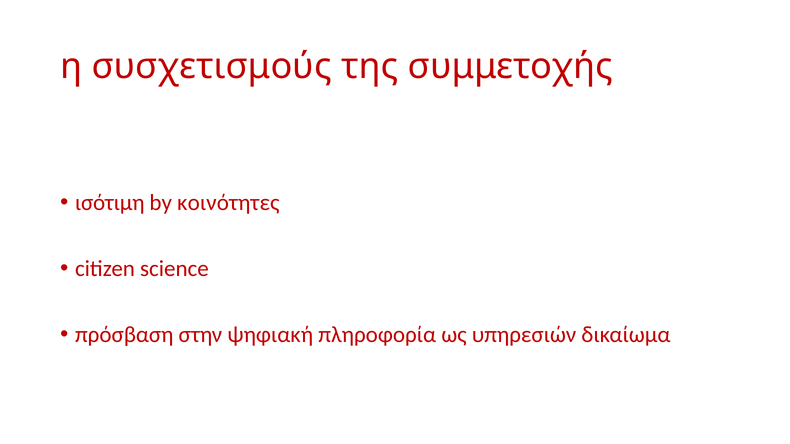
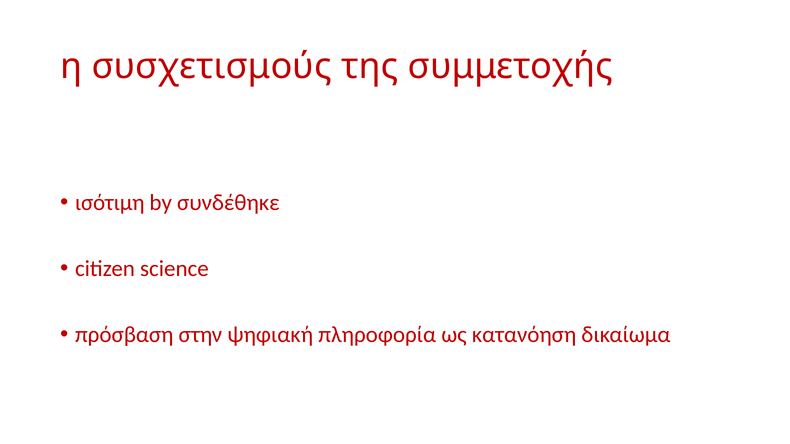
κοινότητες: κοινότητες -> συνδέθηκε (228, 203)
υπηρεσιών: υπηρεσιών -> κατανόηση (524, 335)
